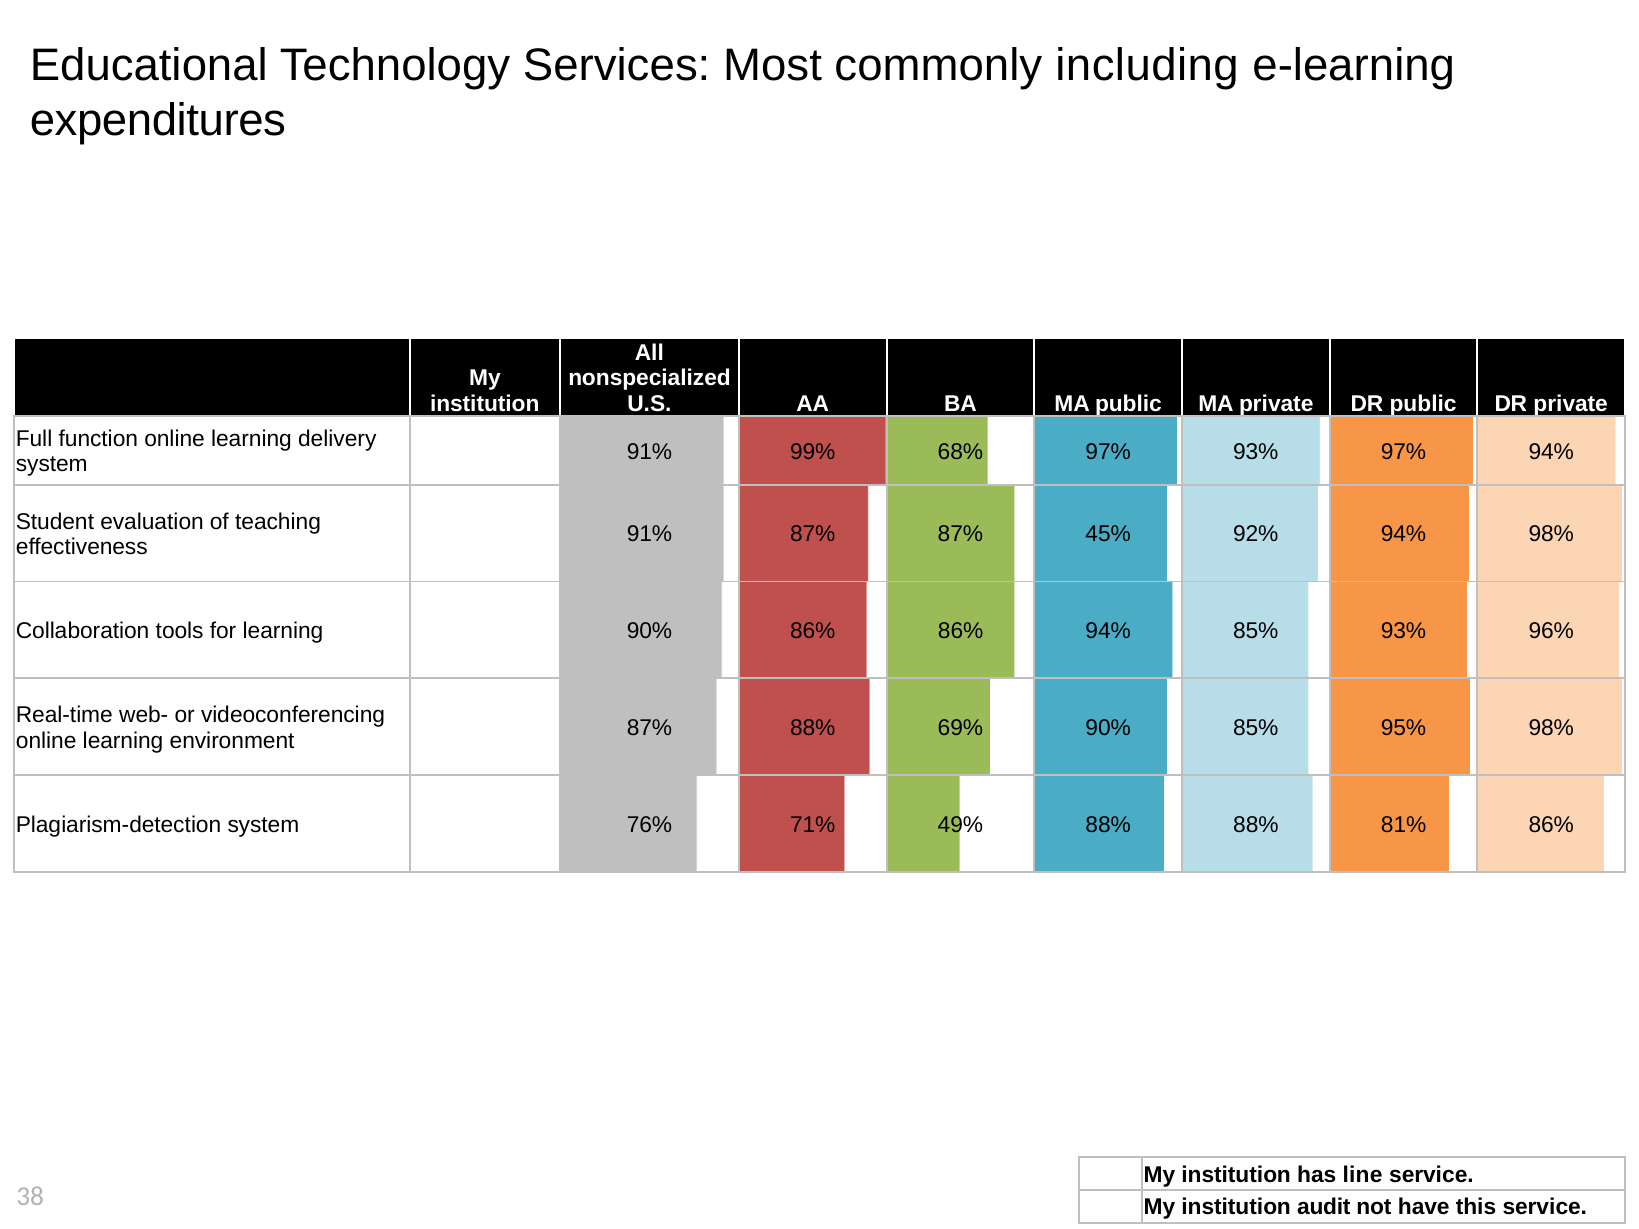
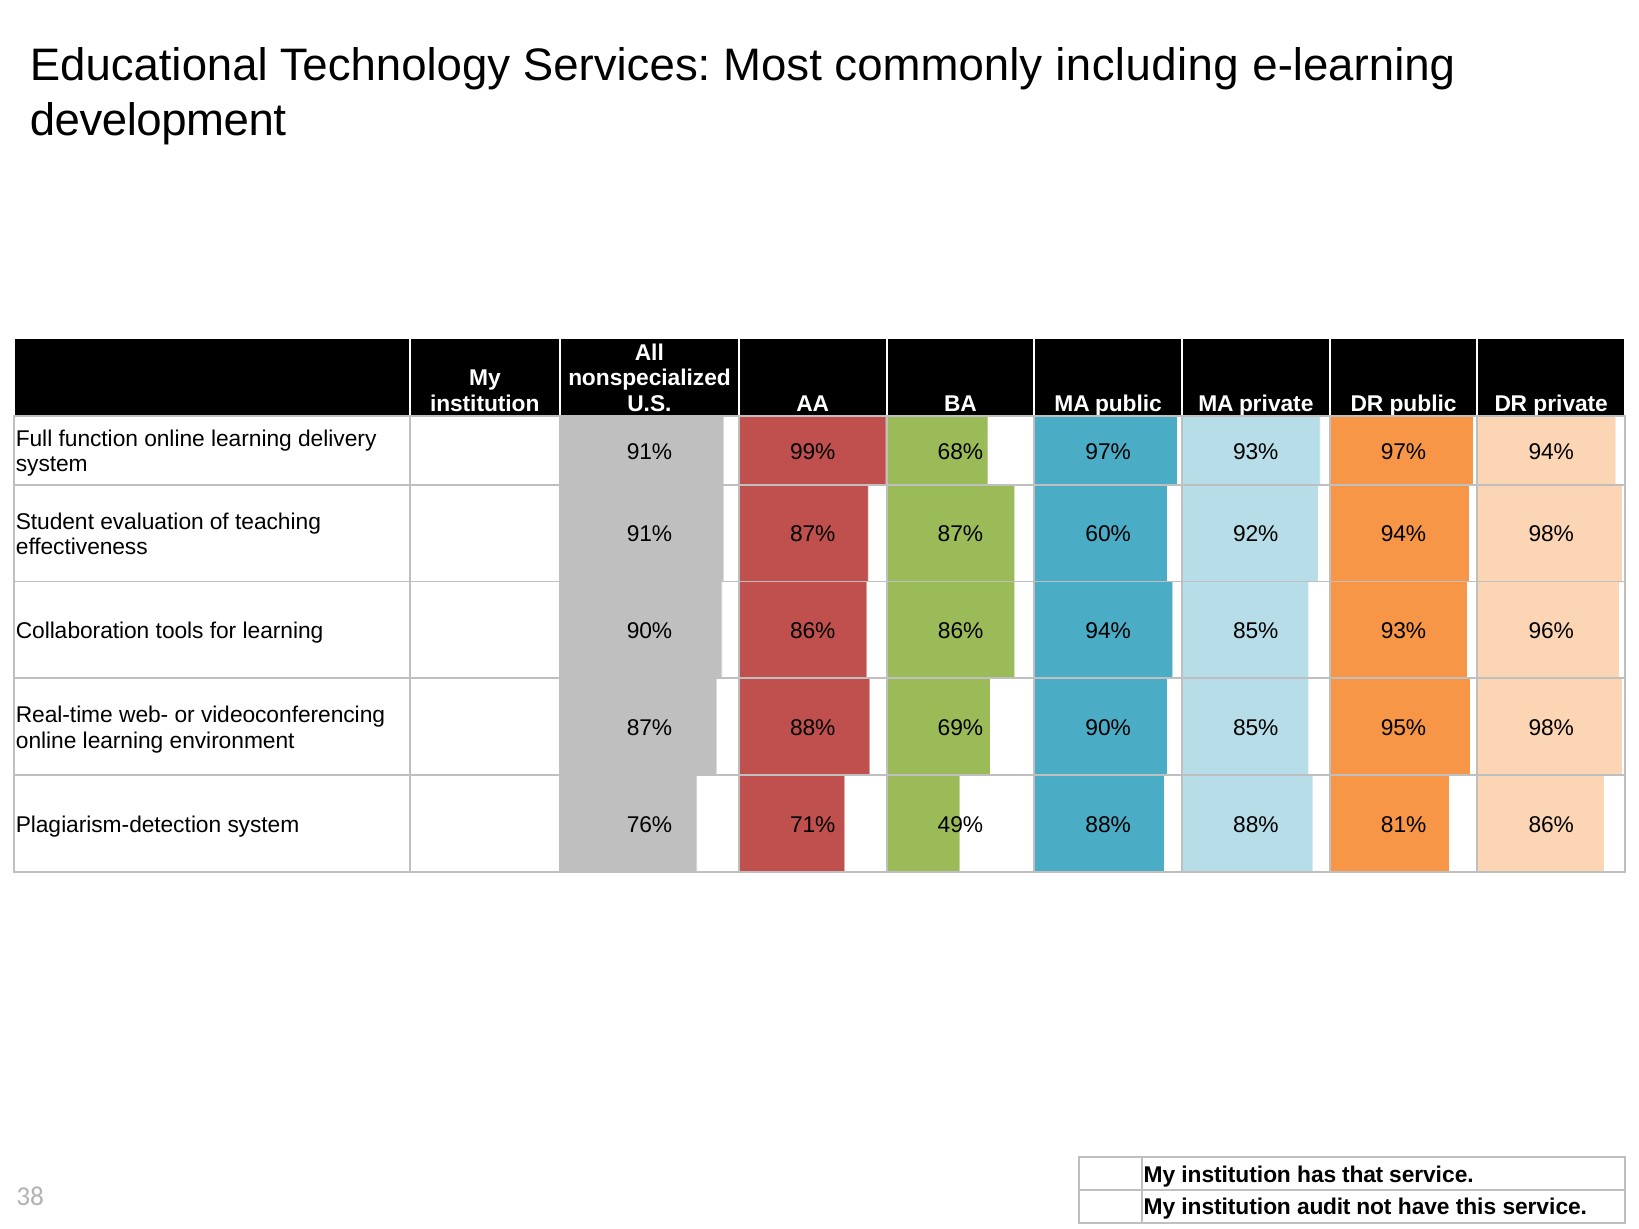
expenditures: expenditures -> development (158, 121)
45%: 45% -> 60% (1108, 535)
line: line -> that (1363, 1175)
